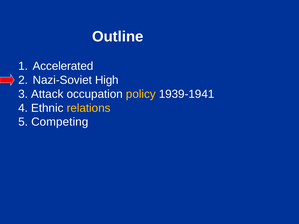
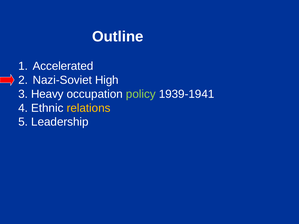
Attack: Attack -> Heavy (47, 94)
policy colour: yellow -> light green (141, 94)
Competing: Competing -> Leadership (60, 122)
